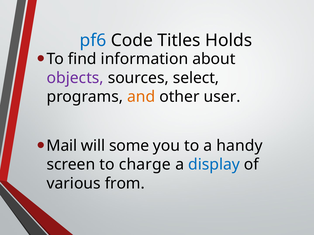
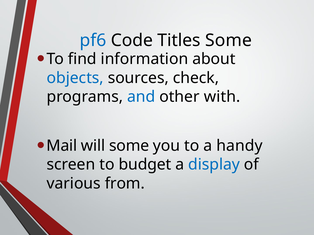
Titles Holds: Holds -> Some (229, 40)
objects colour: purple -> blue (75, 78)
select: select -> check (196, 78)
and colour: orange -> blue (141, 97)
user: user -> with (222, 97)
charge: charge -> budget (145, 165)
